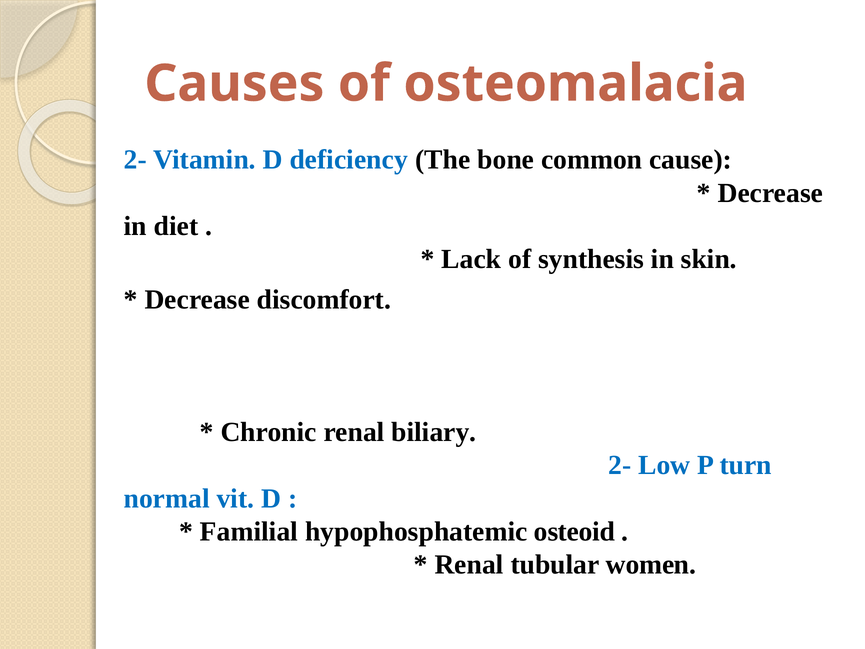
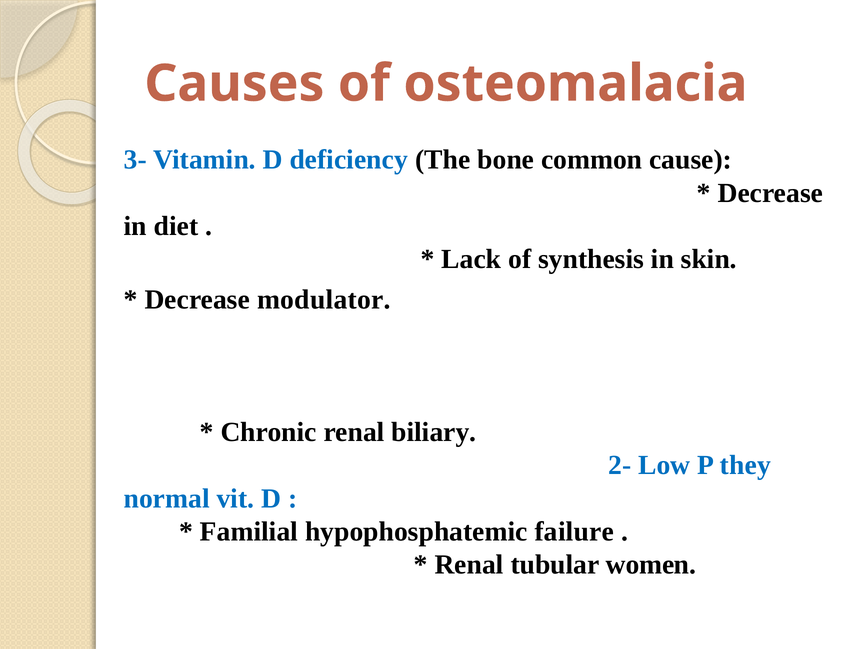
2-: 2- -> 3- (135, 160)
discomfort: discomfort -> modulator (324, 299)
turn: turn -> they (746, 465)
osteoid: osteoid -> failure (574, 531)
